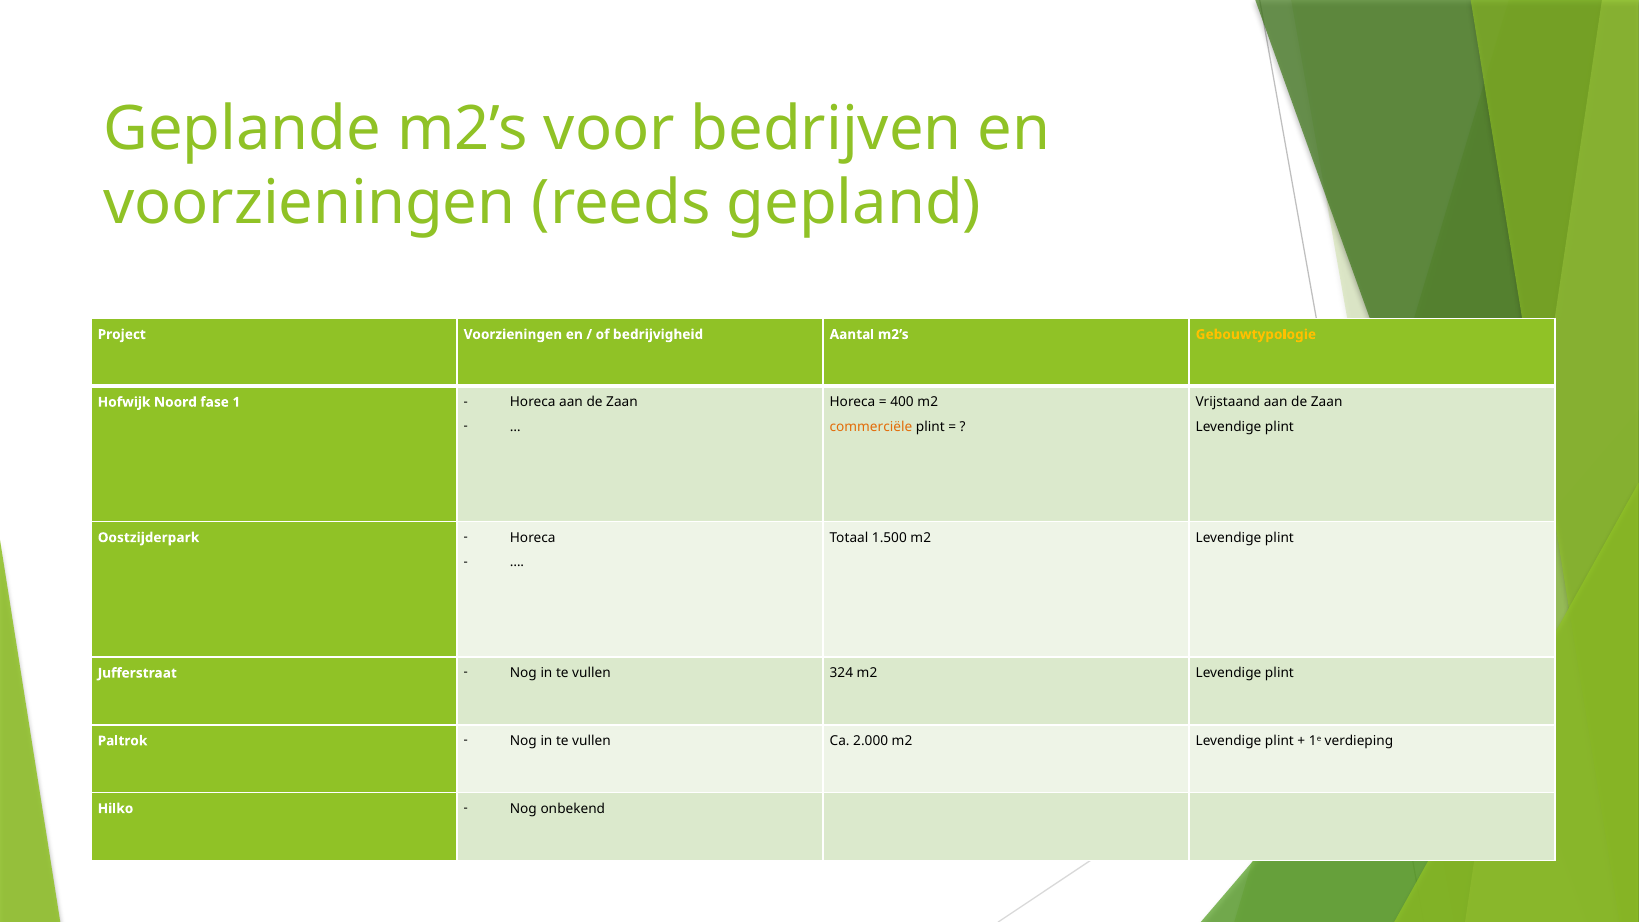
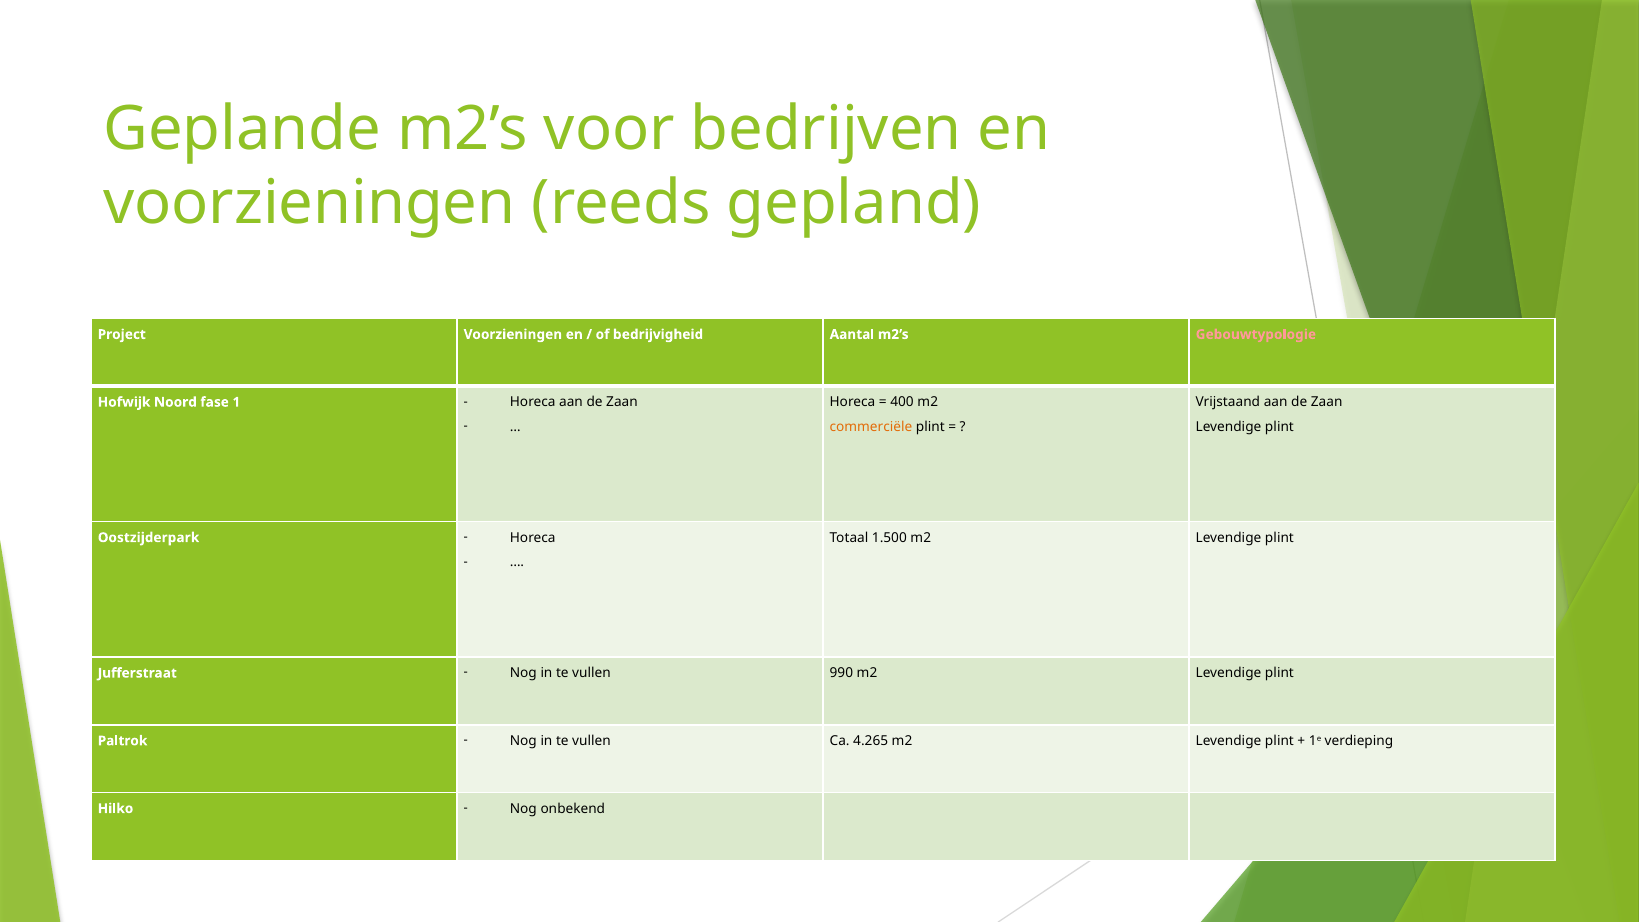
Gebouwtypologie colour: yellow -> pink (1256, 334)
324: 324 -> 990 (841, 673)
2.000: 2.000 -> 4.265 (871, 741)
